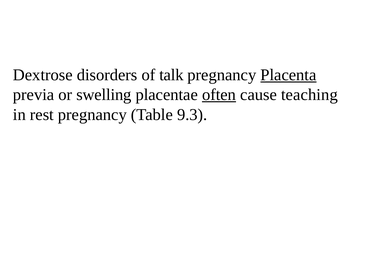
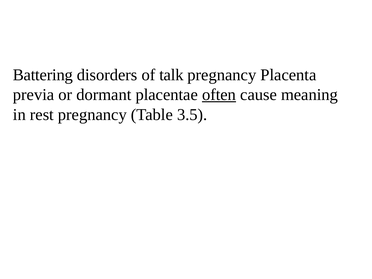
Dextrose: Dextrose -> Battering (43, 75)
Placenta underline: present -> none (288, 75)
swelling: swelling -> dormant (104, 95)
teaching: teaching -> meaning (309, 95)
9.3: 9.3 -> 3.5 (192, 115)
